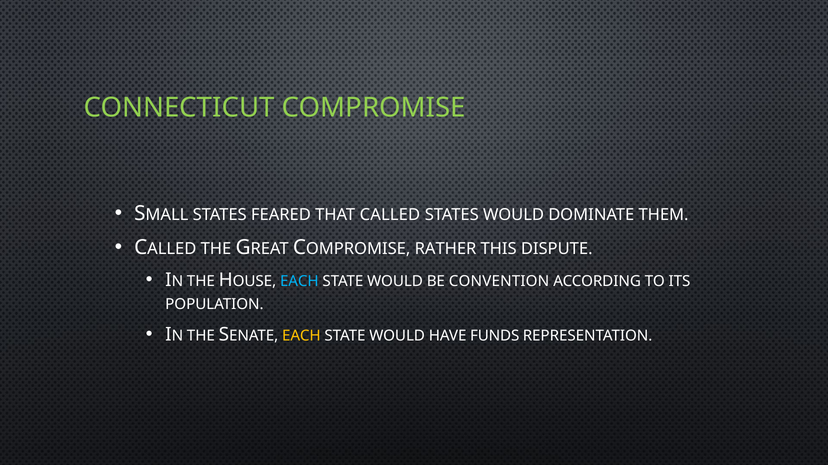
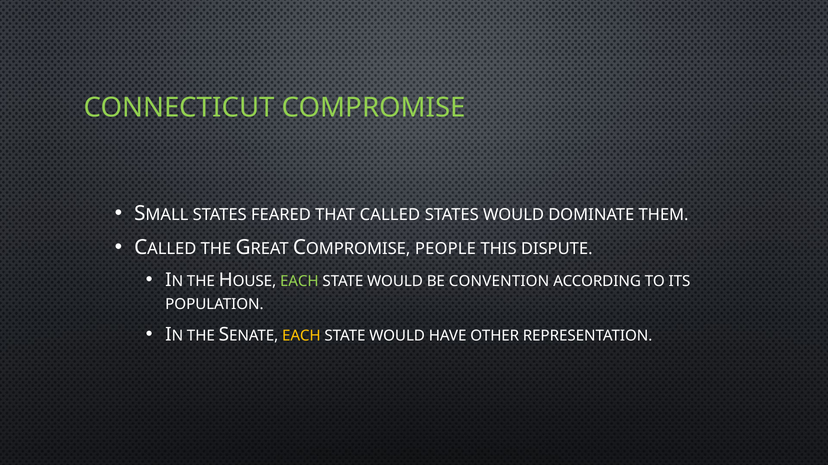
RATHER: RATHER -> PEOPLE (445, 249)
EACH colour: light blue -> light green (299, 282)
FUNDS: FUNDS -> OTHER (495, 336)
